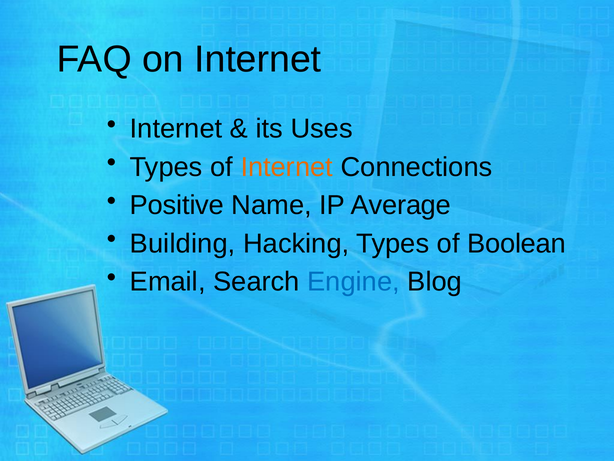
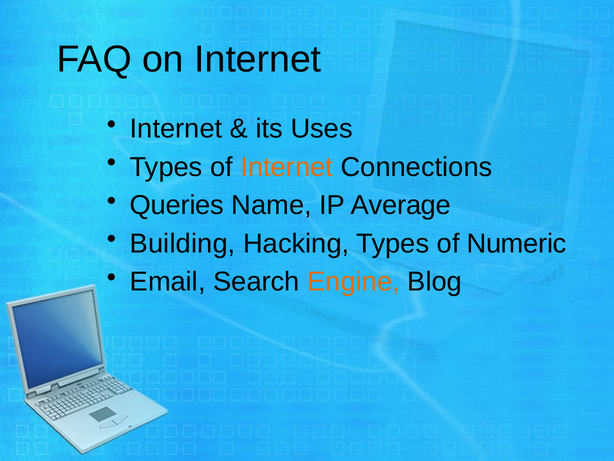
Positive: Positive -> Queries (177, 205)
Boolean: Boolean -> Numeric (517, 243)
Engine colour: blue -> orange (354, 282)
